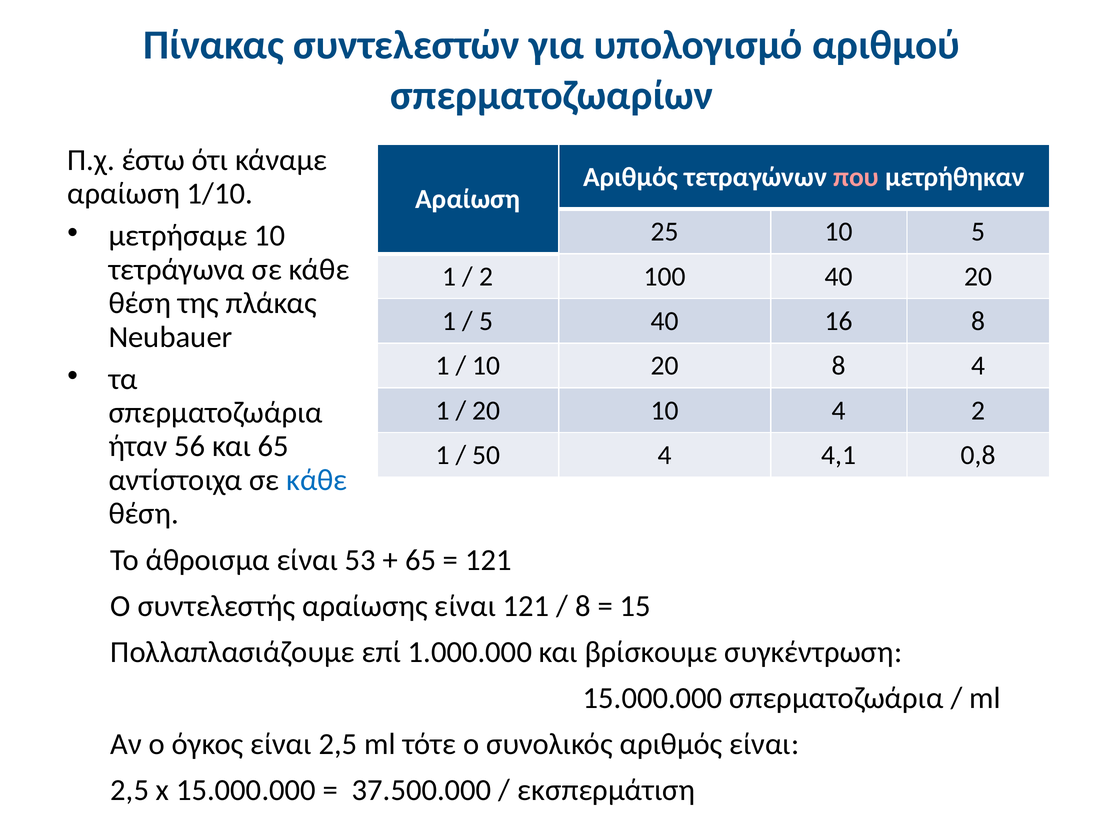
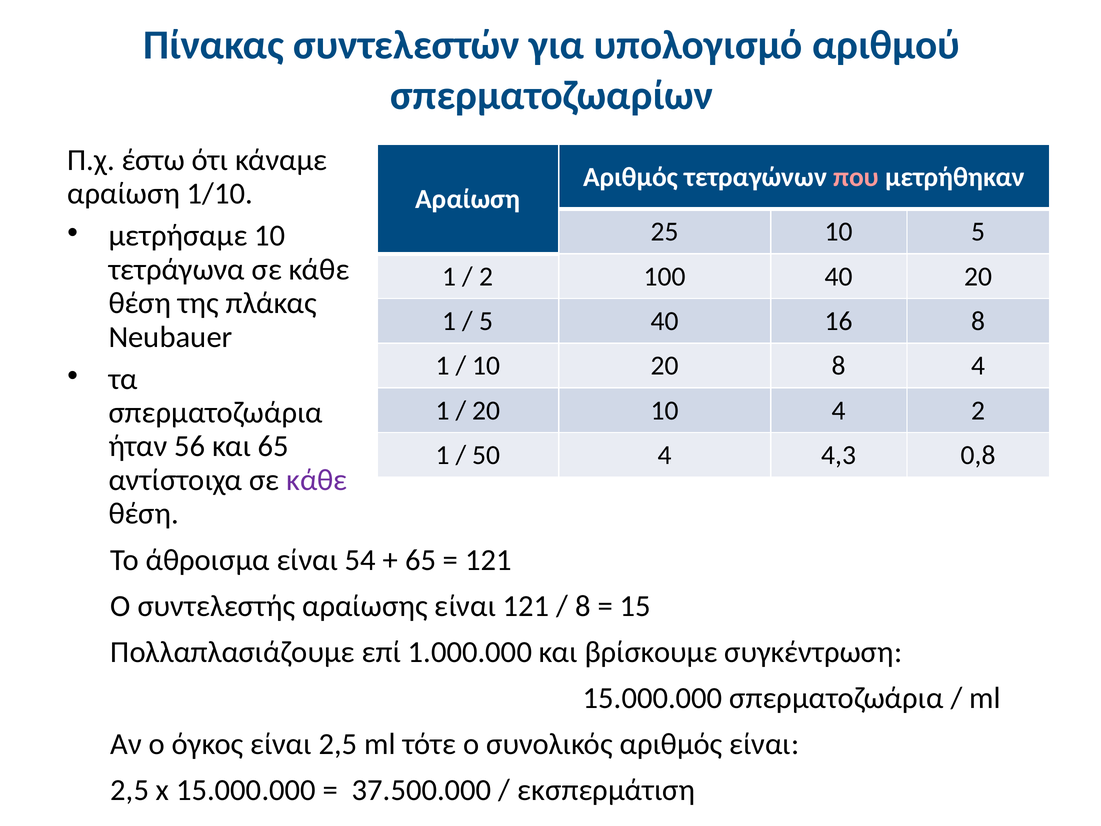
4,1: 4,1 -> 4,3 (839, 455)
κάθε colour: blue -> purple (317, 480)
53: 53 -> 54 (360, 560)
